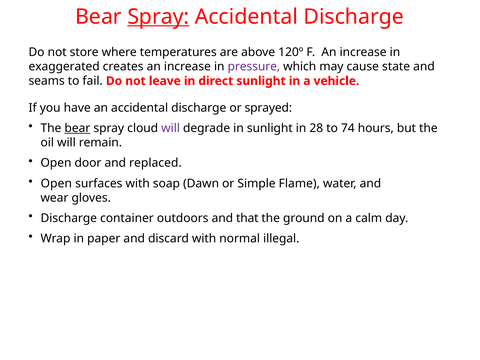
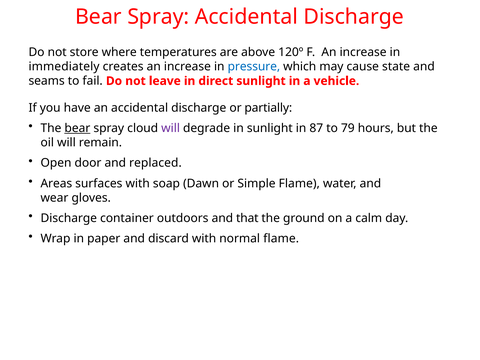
Spray underline: present -> none (158, 17)
exaggerated: exaggerated -> immediately (64, 67)
pressure colour: purple -> blue (254, 67)
sprayed: sprayed -> partially (268, 108)
28: 28 -> 87 (316, 128)
74: 74 -> 79 (348, 128)
Open: Open -> Areas (56, 183)
normal illegal: illegal -> flame (281, 239)
